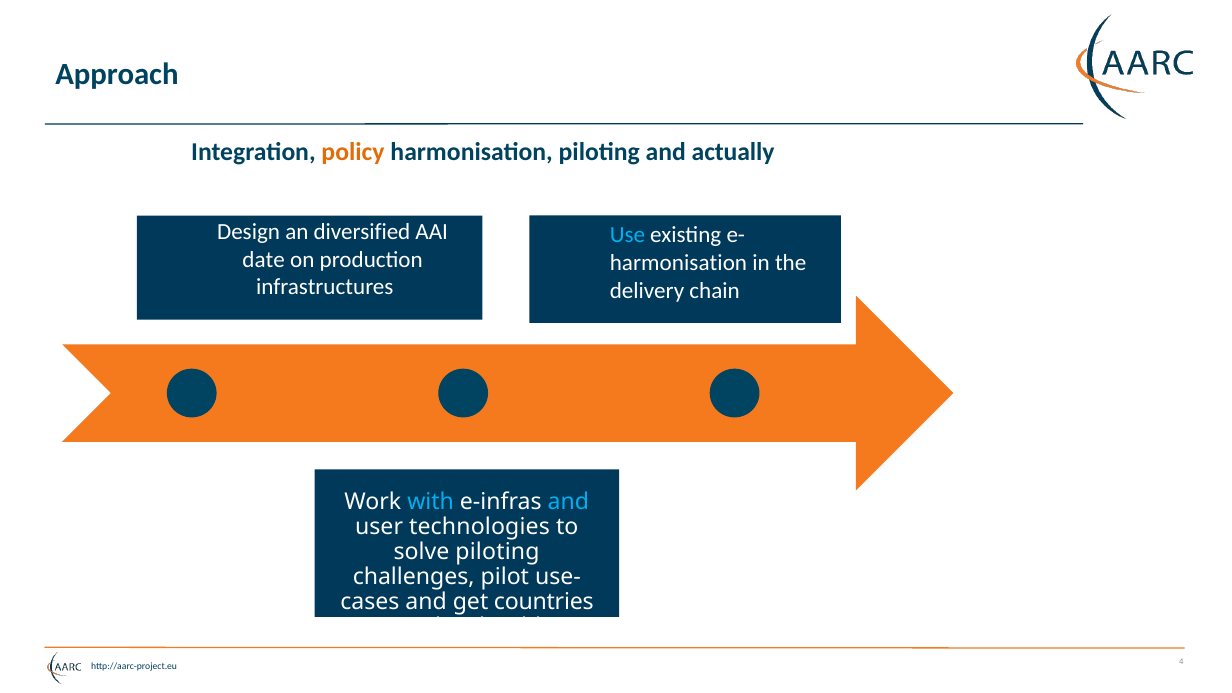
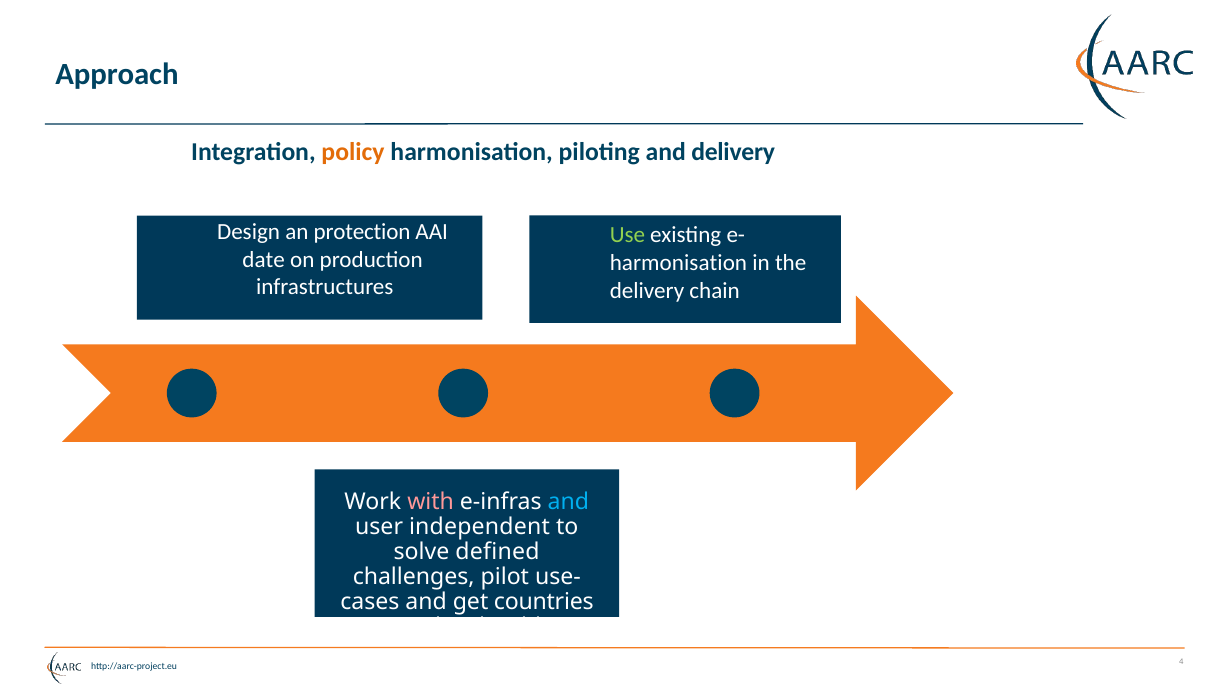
and actually: actually -> delivery (733, 152)
diversified: diversified -> protection (362, 232)
Use colour: light blue -> light green (627, 235)
with colour: light blue -> pink (431, 502)
technologies: technologies -> independent (479, 527)
solve piloting: piloting -> defined (497, 552)
